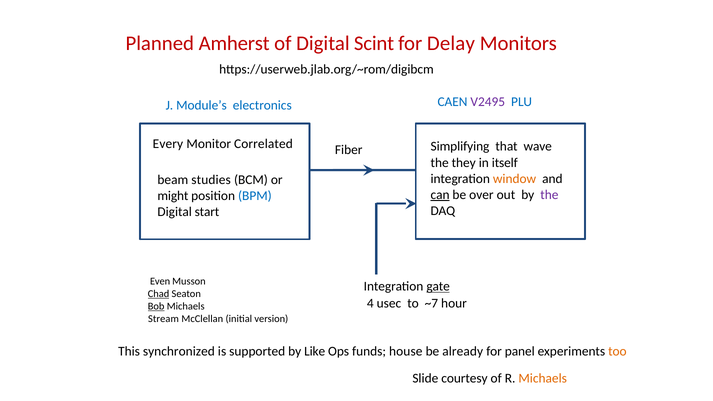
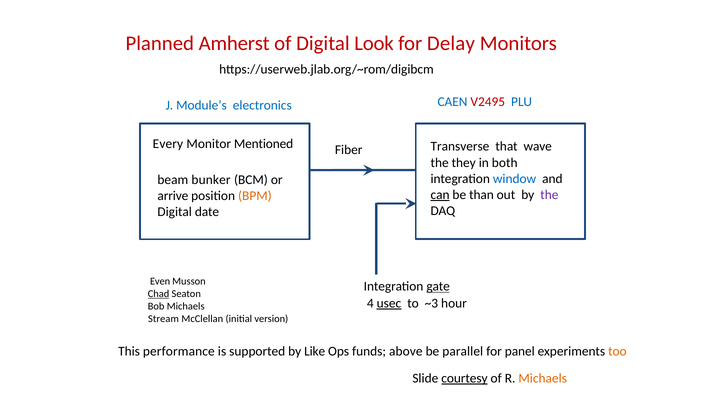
Scint: Scint -> Look (374, 43)
V2495 colour: purple -> red (488, 102)
Correlated: Correlated -> Mentioned (264, 144)
Simplifying: Simplifying -> Transverse (460, 147)
itself: itself -> both (505, 163)
window colour: orange -> blue (515, 179)
studies: studies -> bunker (211, 180)
over: over -> than (481, 195)
might: might -> arrive (173, 196)
BPM colour: blue -> orange (255, 196)
start: start -> date (207, 212)
usec underline: none -> present (389, 303)
~7: ~7 -> ~3 (431, 303)
Bob underline: present -> none (156, 306)
synchronized: synchronized -> performance (179, 351)
house: house -> above (406, 351)
already: already -> parallel (463, 351)
courtesy underline: none -> present (464, 378)
